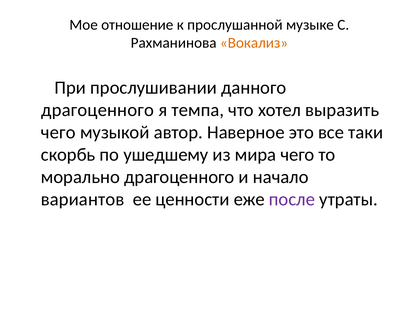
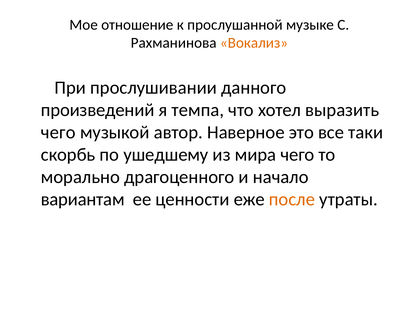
драгоценного: драгоценного -> произведений (98, 110)
вариантов: вариантов -> вариантам (83, 200)
после colour: purple -> orange (292, 200)
